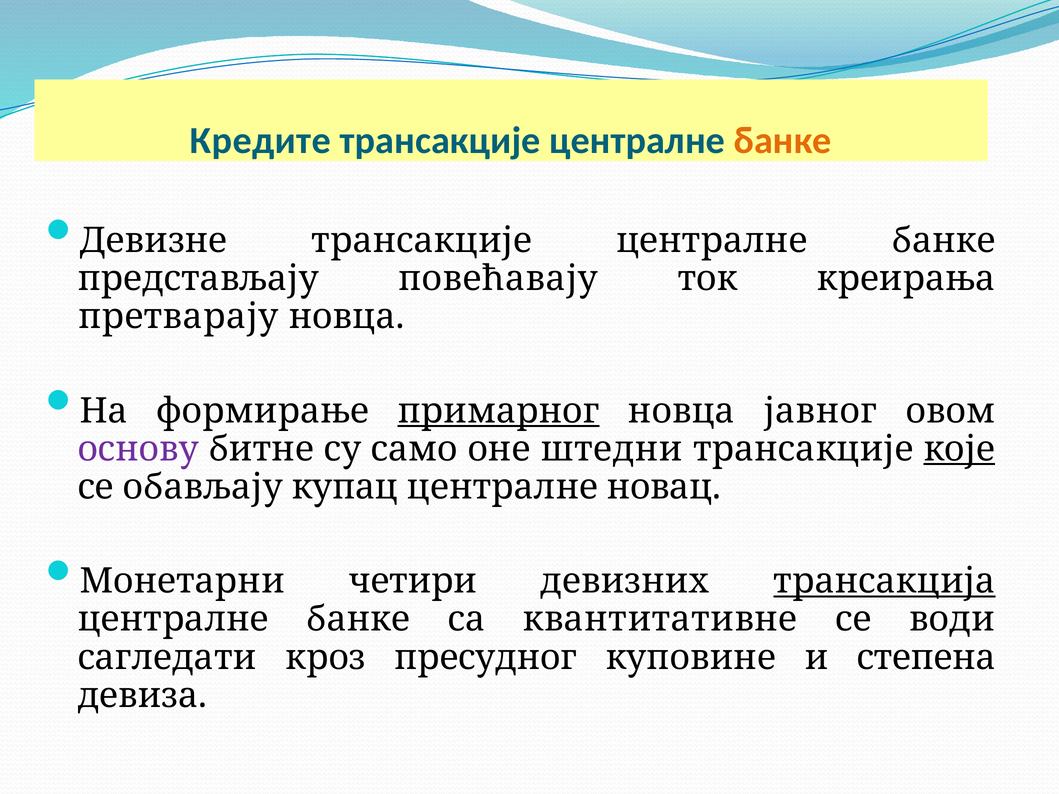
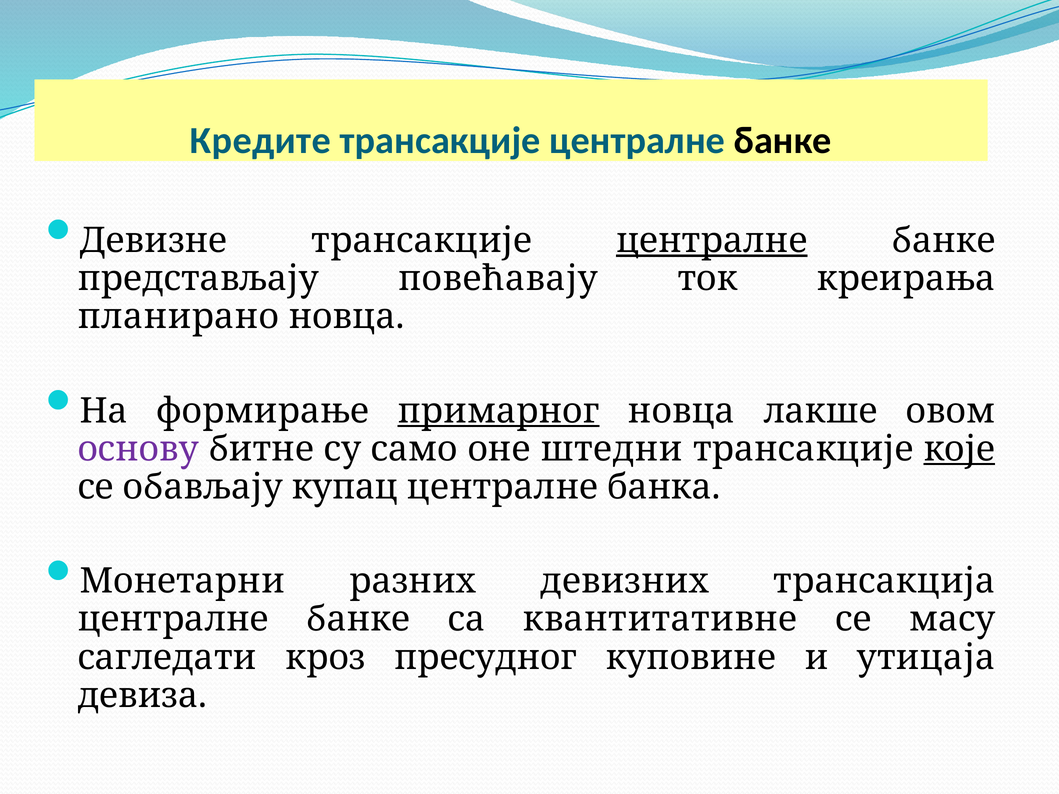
банке colour: orange -> black (783, 141)
централне underline: none -> present (712, 241)
претварају: претварају -> планирано (178, 317)
јавног: јавног -> лакше (821, 411)
новац: новац -> банка (664, 487)
четири: четири -> разних (413, 581)
трансакција underline: present -> none (884, 581)
води: води -> масу (952, 619)
степена: степена -> утицаја (926, 658)
